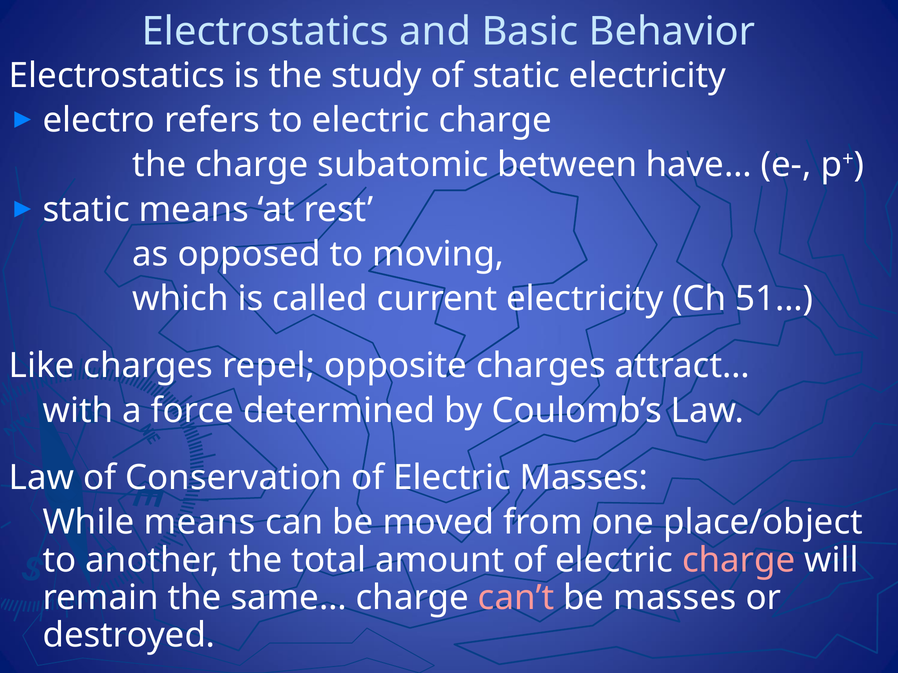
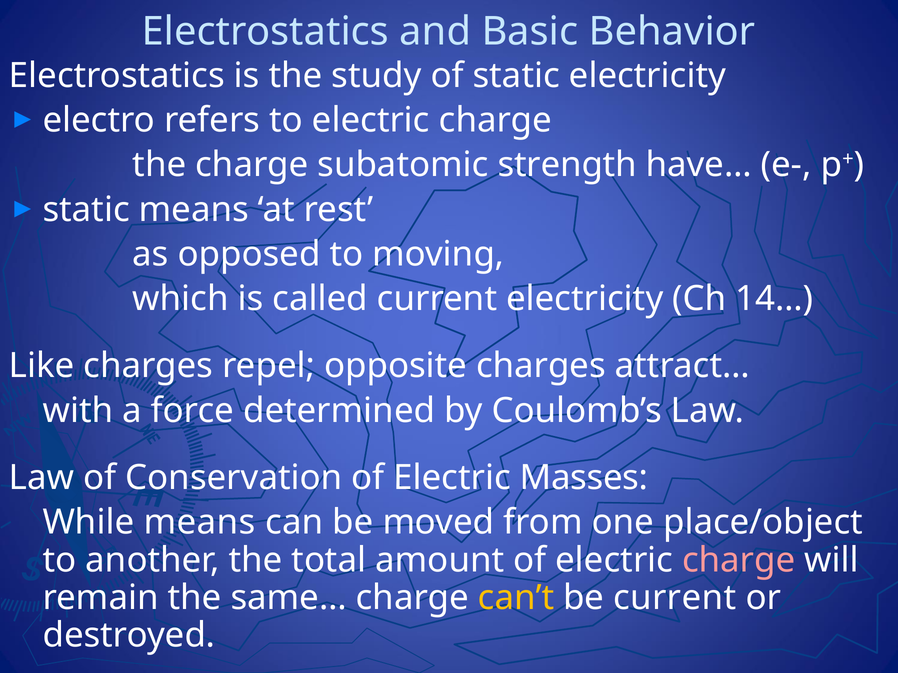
between: between -> strength (567, 165)
51…: 51… -> 14… (774, 299)
can’t colour: pink -> yellow (516, 598)
be masses: masses -> current (675, 598)
